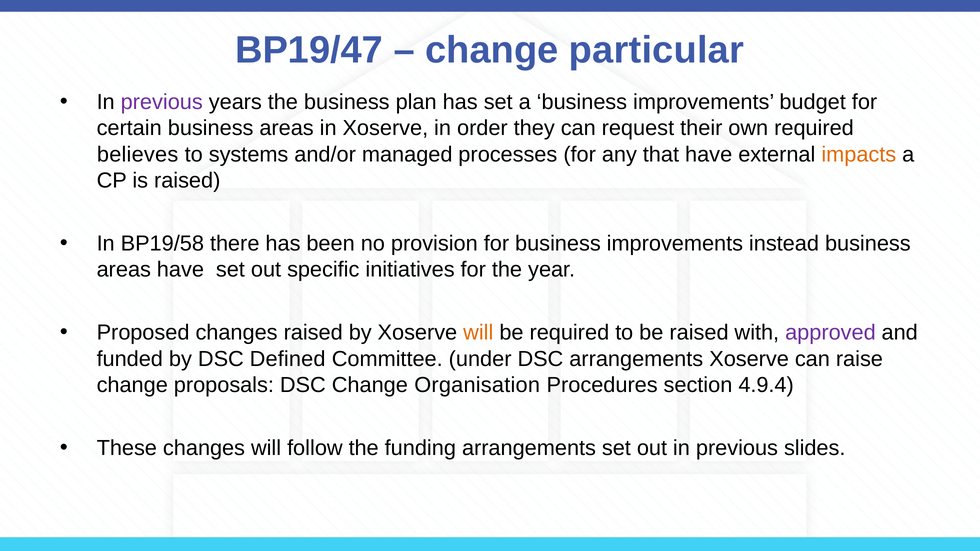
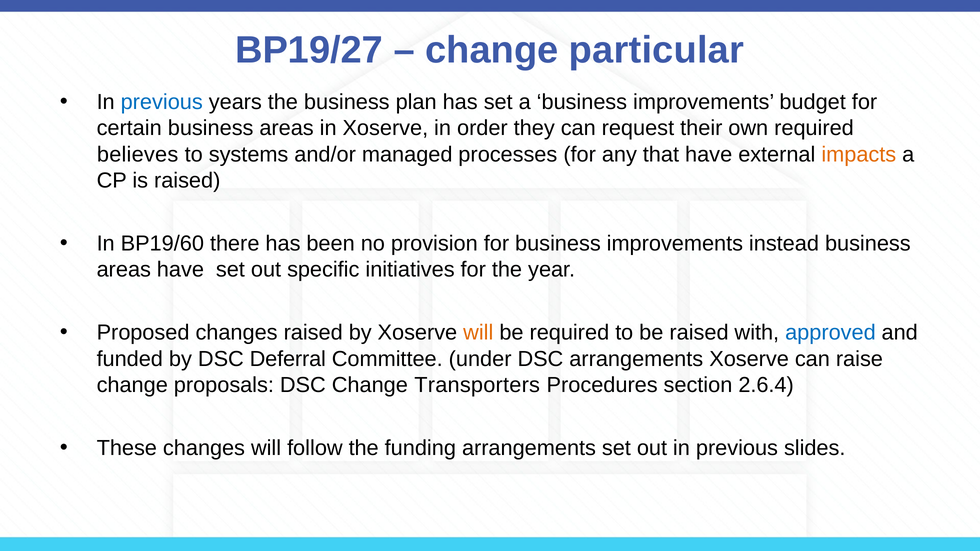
BP19/47: BP19/47 -> BP19/27 (309, 50)
previous colour: purple -> blue (162, 102)
BP19/58: BP19/58 -> BP19/60 (162, 244)
approved colour: purple -> blue (830, 333)
Defined: Defined -> Deferral (288, 359)
Organisation: Organisation -> Transporters (477, 385)
4.9.4: 4.9.4 -> 2.6.4 (766, 385)
